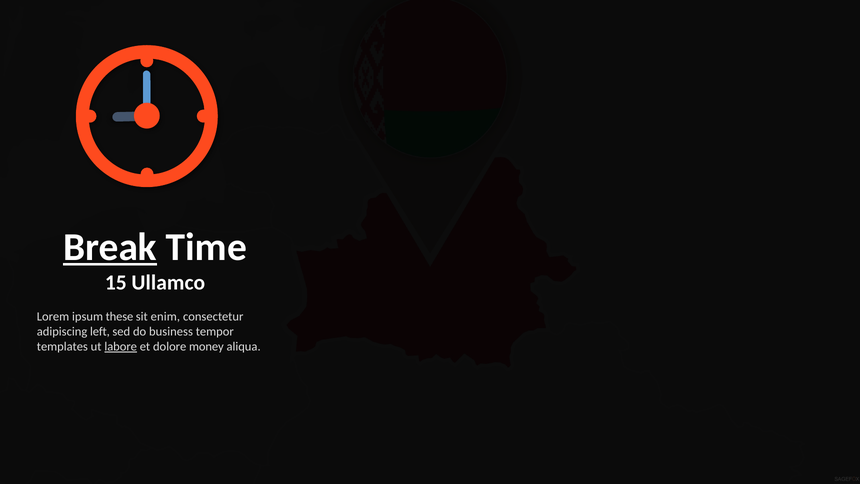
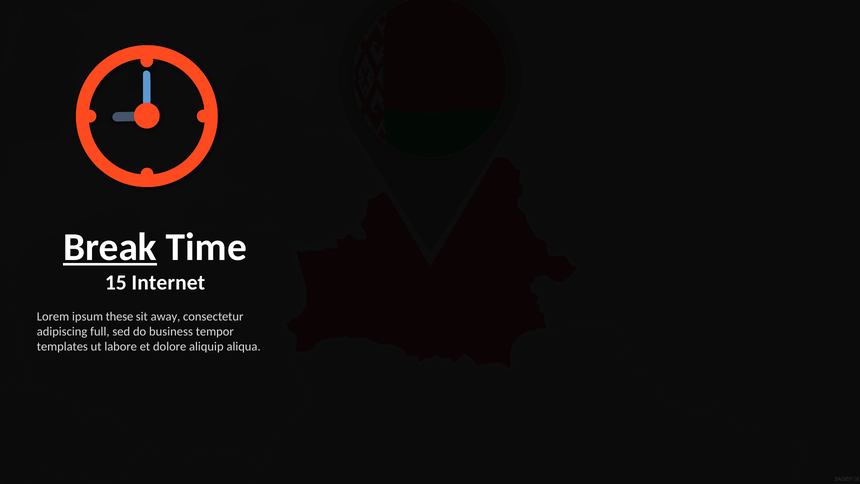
Ullamco: Ullamco -> Internet (168, 282)
enim: enim -> away (165, 316)
left: left -> full (100, 331)
labore underline: present -> none (121, 346)
money: money -> aliquip (206, 346)
